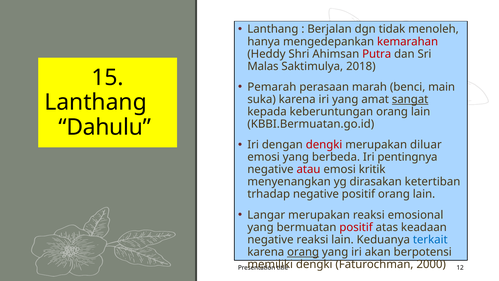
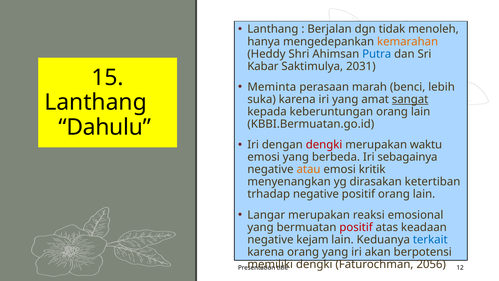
kemarahan colour: red -> orange (408, 42)
Putra colour: red -> blue (377, 54)
Malas: Malas -> Kabar (263, 66)
2018: 2018 -> 2031 (361, 66)
Pemarah: Pemarah -> Meminta (272, 87)
main: main -> lebih (442, 87)
diluar: diluar -> waktu (426, 145)
pentingnya: pentingnya -> sebagainya (407, 157)
atau colour: red -> orange (308, 169)
negative reaksi: reaksi -> kejam (312, 239)
orang underline: present -> none (303, 252)
2000: 2000 -> 2056 (431, 264)
